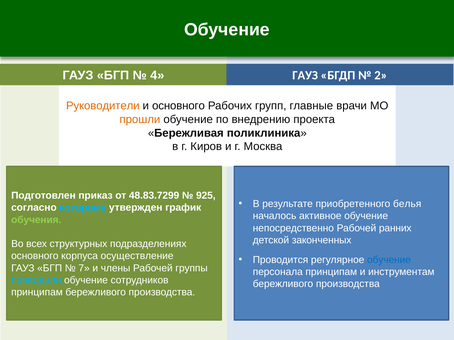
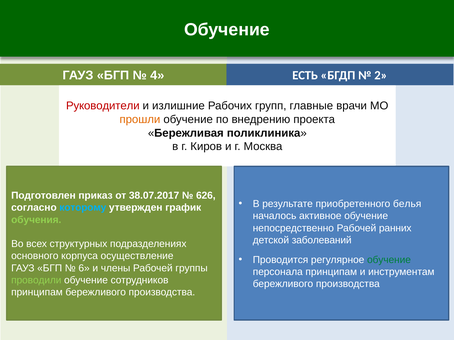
4 ГАУЗ: ГАУЗ -> ЕСТЬ (305, 75)
Руководители colour: orange -> red (103, 106)
и основного: основного -> излишние (178, 106)
48.83.7299: 48.83.7299 -> 38.07.2017 (154, 196)
925: 925 -> 626 (206, 196)
законченных: законченных -> заболеваний (322, 240)
обучение colour: blue -> green (389, 260)
7: 7 -> 6 (84, 268)
проводили colour: light blue -> light green (36, 281)
